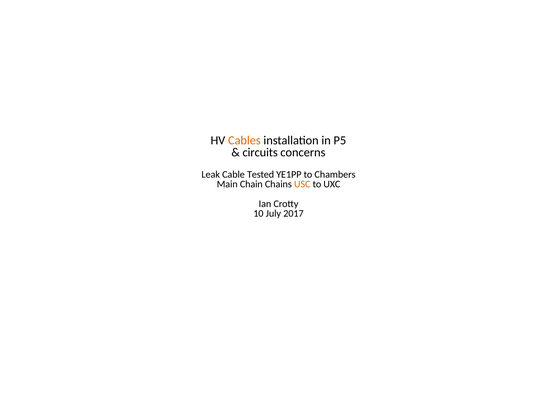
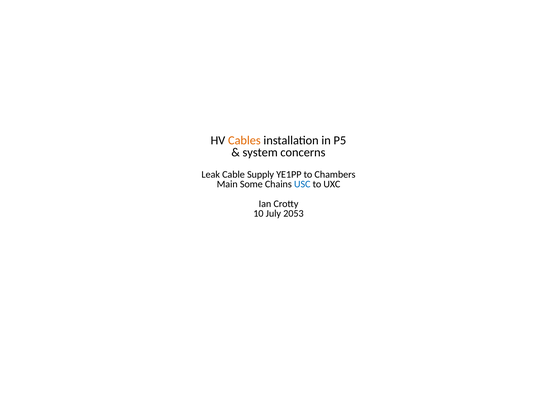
circuits: circuits -> system (260, 152)
Tested: Tested -> Supply (261, 175)
Chain: Chain -> Some (251, 184)
USC colour: orange -> blue (302, 184)
2017: 2017 -> 2053 (293, 213)
